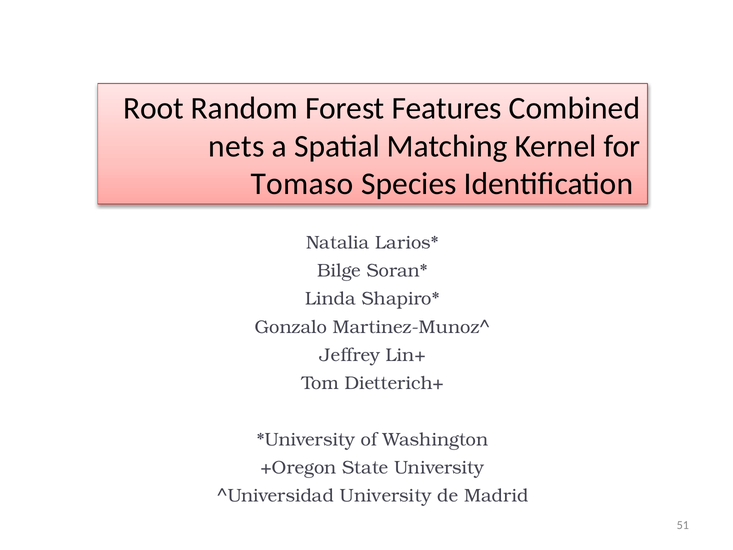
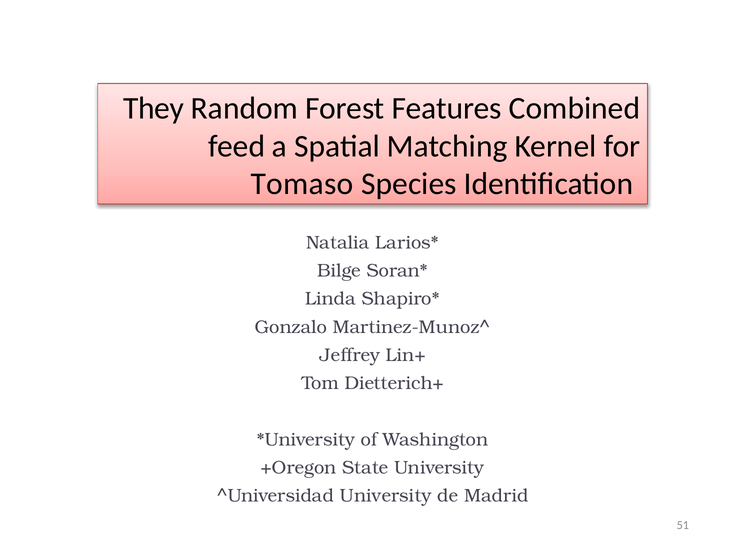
Root: Root -> They (154, 108)
nets: nets -> feed (237, 146)
